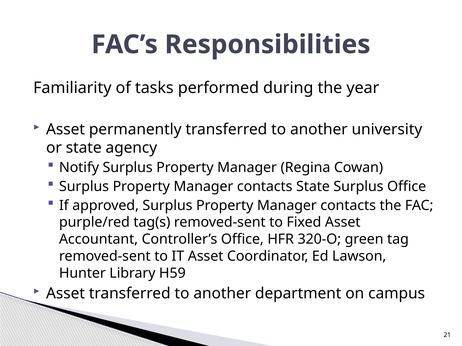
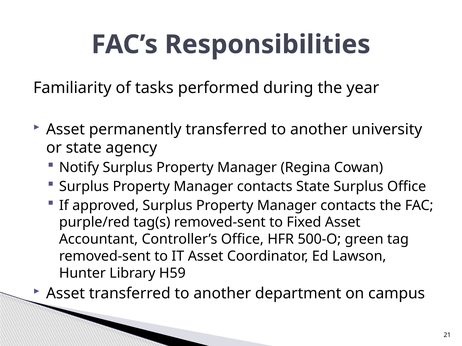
320-O: 320-O -> 500-O (319, 240)
